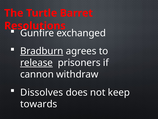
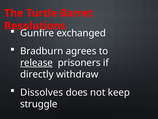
Bradburn underline: present -> none (42, 51)
cannon: cannon -> directly (37, 74)
towards: towards -> struggle (39, 104)
